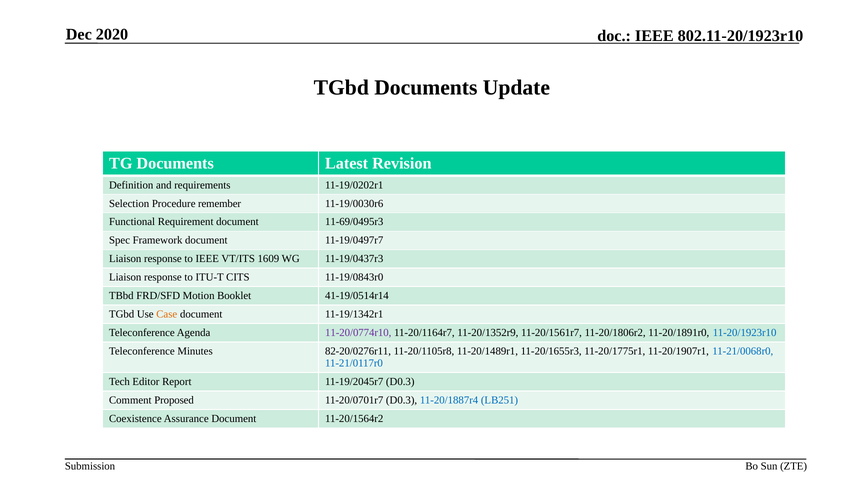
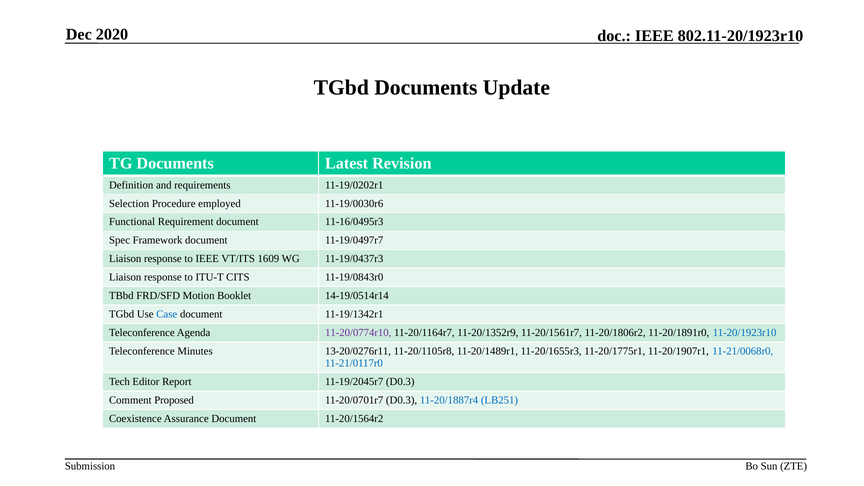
remember: remember -> employed (219, 203)
11-69/0495r3: 11-69/0495r3 -> 11-16/0495r3 (354, 222)
41-19/0514r14: 41-19/0514r14 -> 14-19/0514r14 (357, 296)
Case colour: orange -> blue (167, 314)
82-20/0276r11: 82-20/0276r11 -> 13-20/0276r11 (358, 351)
